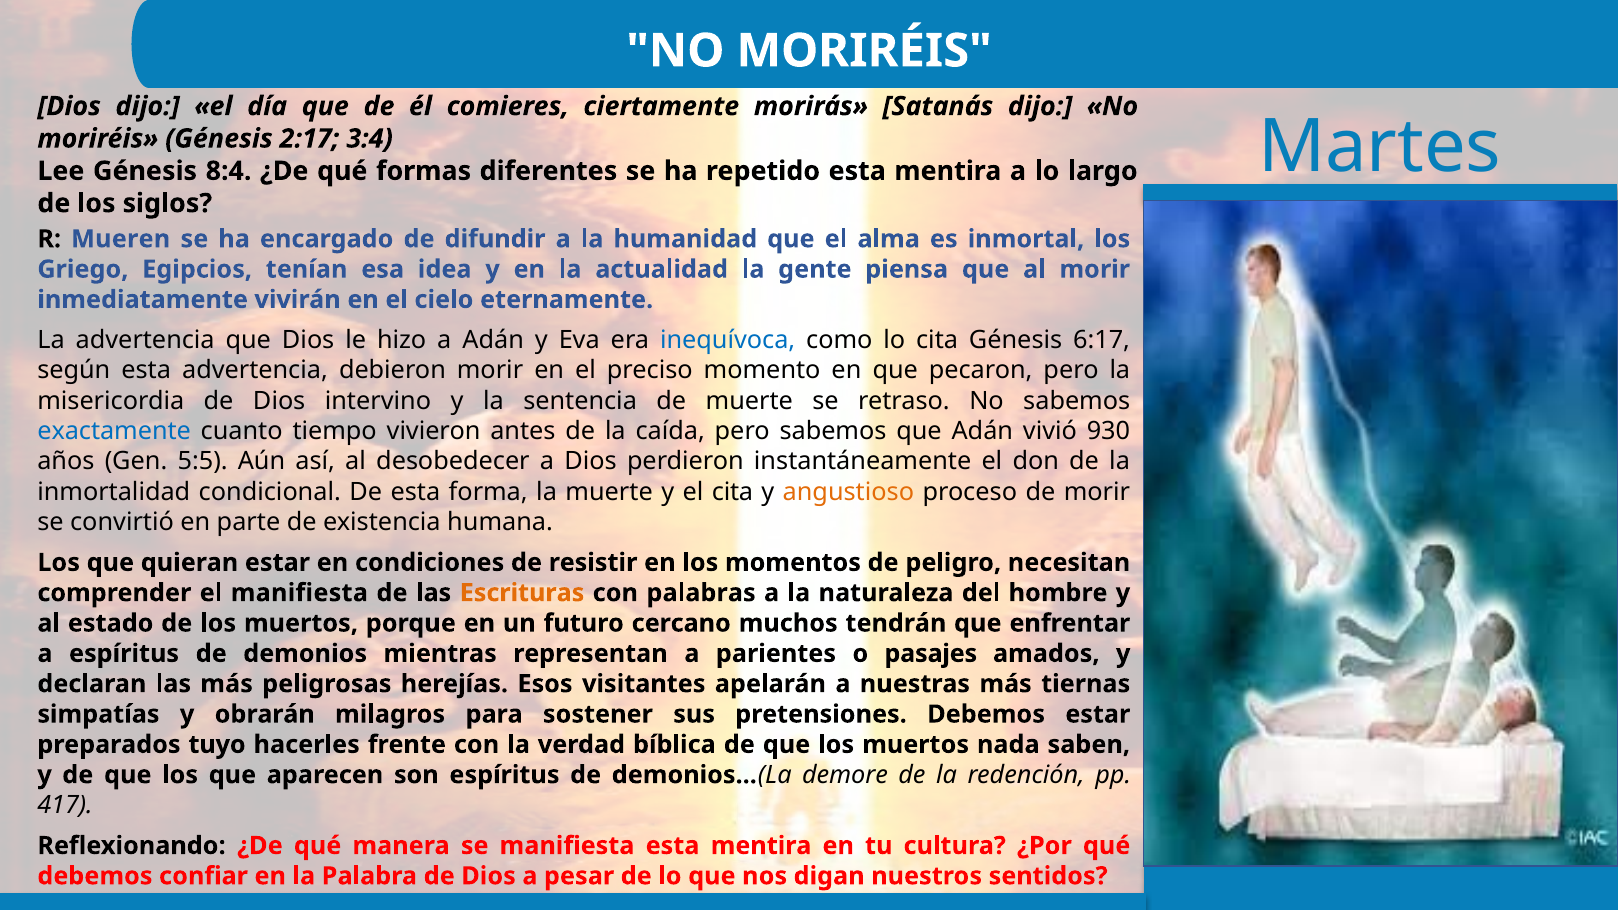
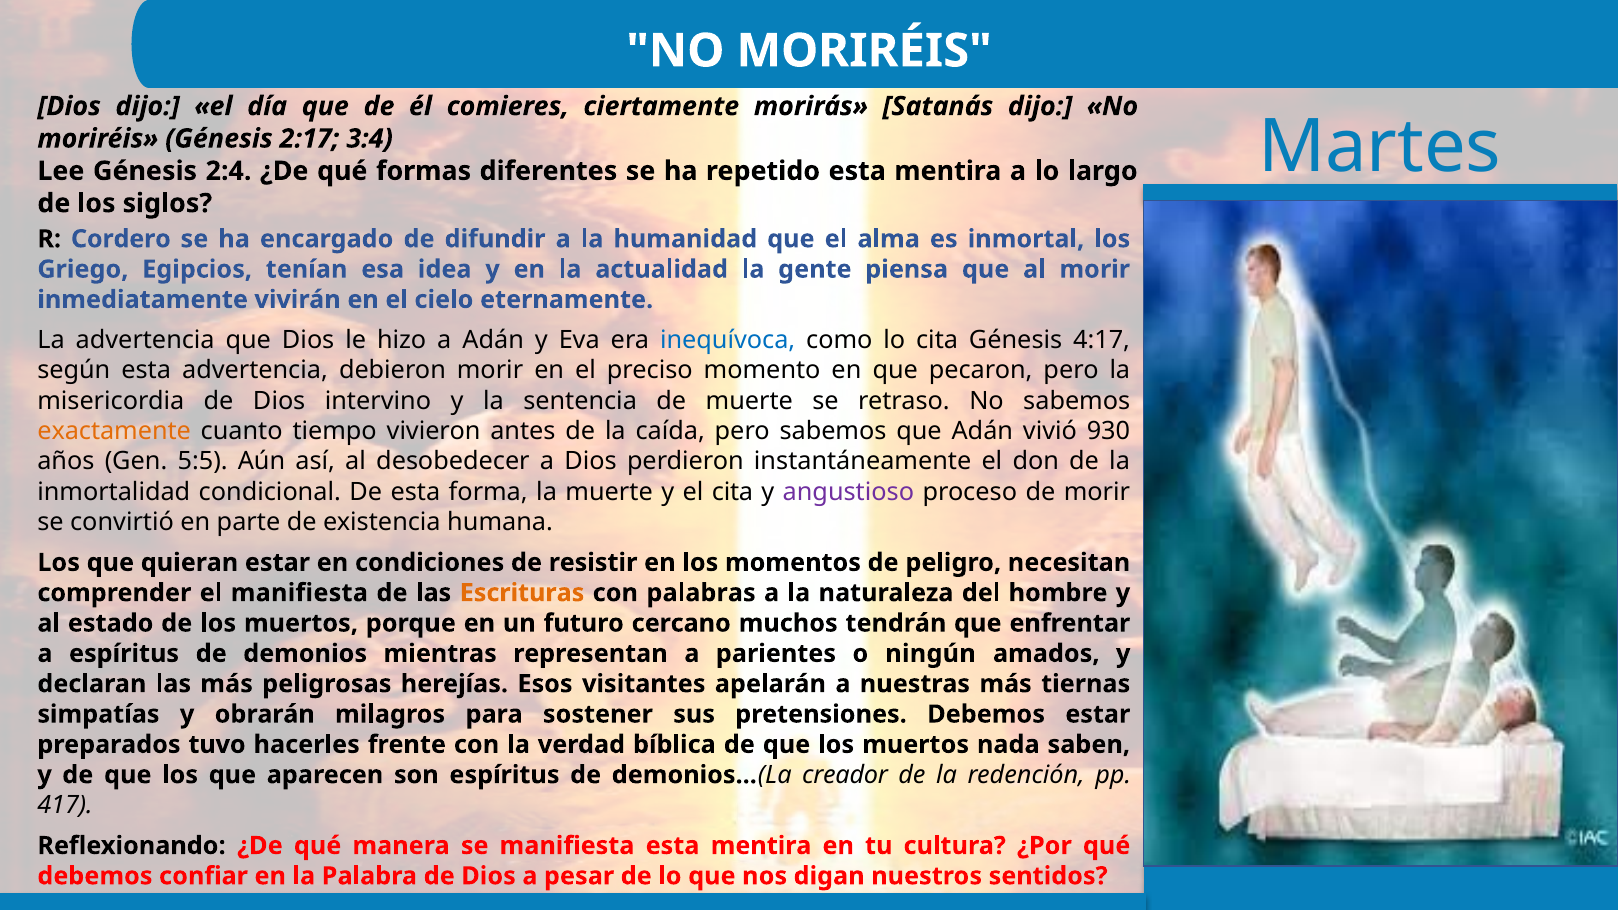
8:4: 8:4 -> 2:4 (229, 171)
Mueren: Mueren -> Cordero (121, 239)
6:17: 6:17 -> 4:17 (1102, 340)
exactamente colour: blue -> orange (114, 431)
angustioso colour: orange -> purple (848, 492)
pasajes: pasajes -> ningún (931, 654)
tuyo: tuyo -> tuvo (217, 745)
demore: demore -> creador (845, 775)
